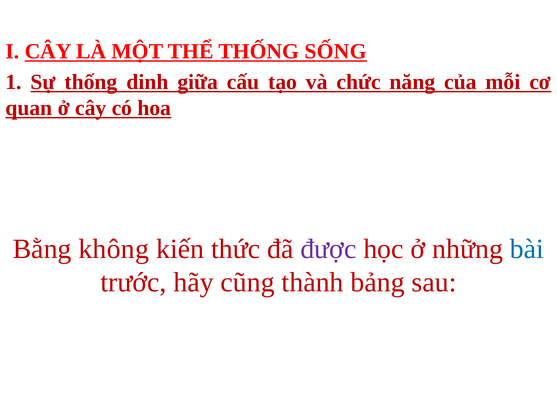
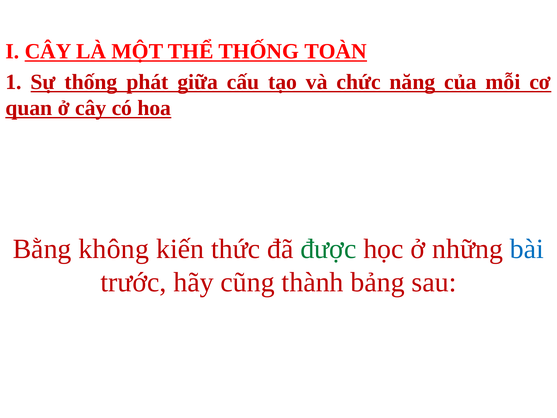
SỐNG: SỐNG -> TOÀN (336, 51)
dinh: dinh -> phát (147, 82)
được colour: purple -> green (328, 249)
